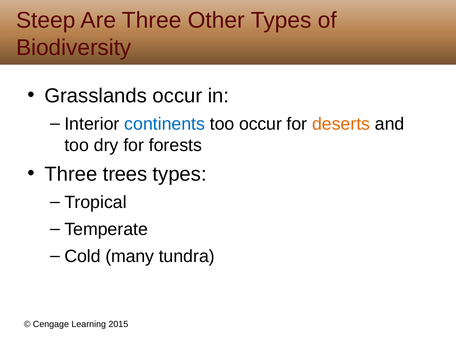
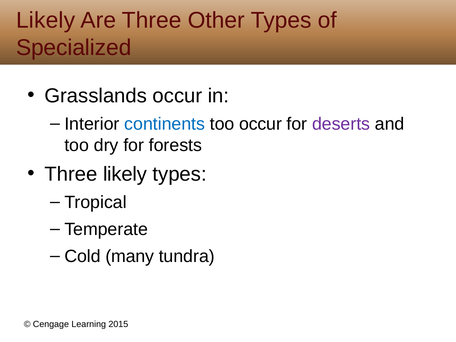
Steep: Steep -> Likely (46, 20)
Biodiversity: Biodiversity -> Specialized (74, 48)
deserts colour: orange -> purple (341, 124)
Three trees: trees -> likely (125, 174)
